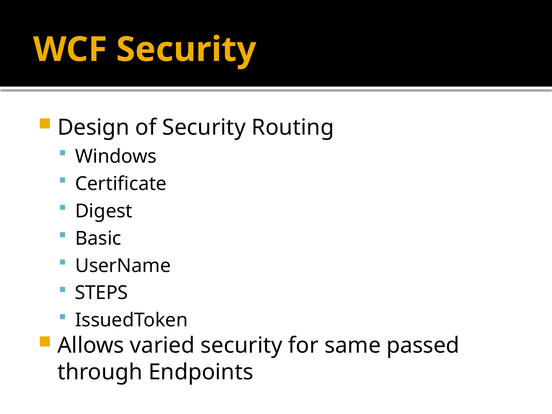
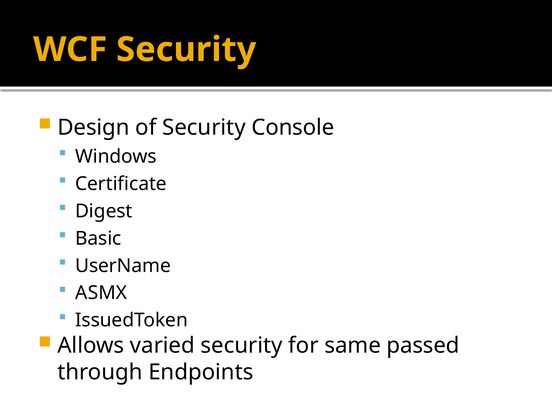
Routing: Routing -> Console (293, 128)
STEPS: STEPS -> ASMX (101, 293)
